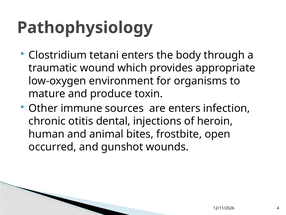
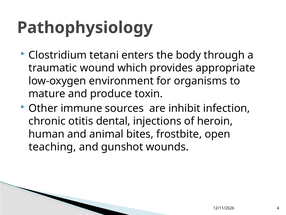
are enters: enters -> inhibit (184, 108)
occurred: occurred -> teaching (52, 147)
